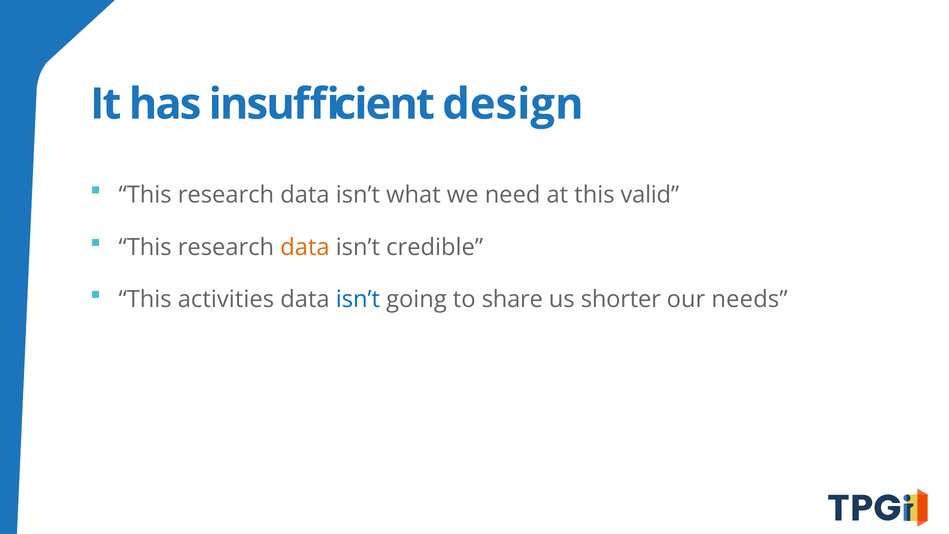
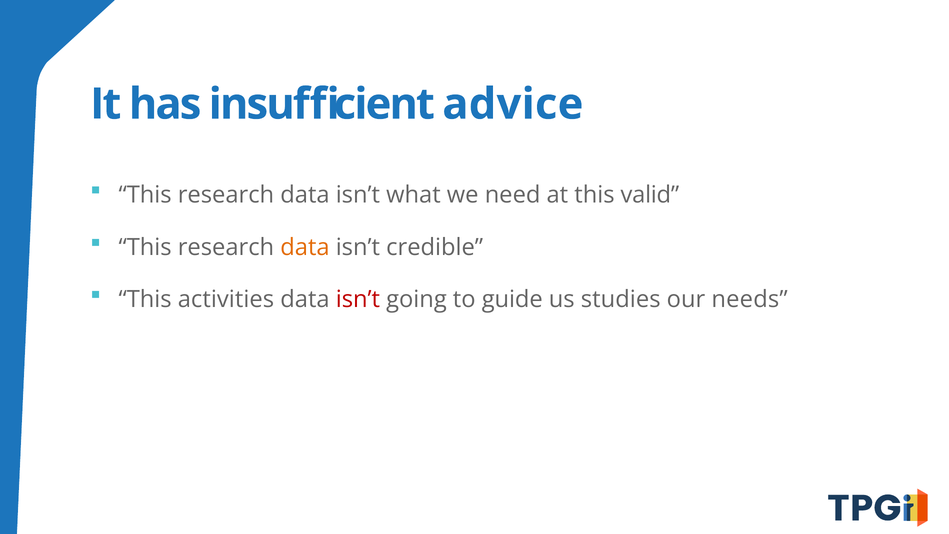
design: design -> advice (513, 104)
isn’t colour: blue -> red (358, 299)
share: share -> guide (512, 299)
shorter: shorter -> studies (621, 299)
